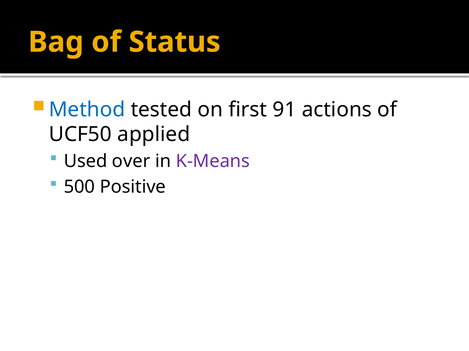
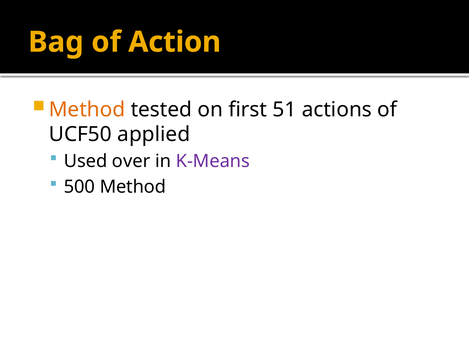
Status: Status -> Action (175, 42)
Method colour: blue -> orange (87, 110)
91: 91 -> 51 (284, 110)
500 Positive: Positive -> Method (133, 187)
